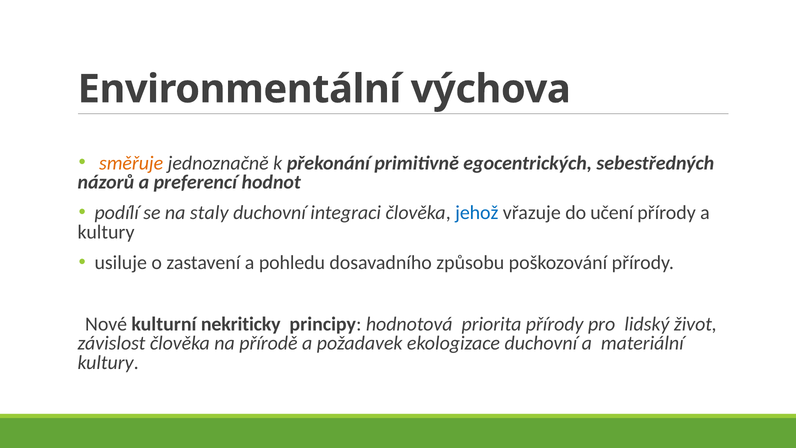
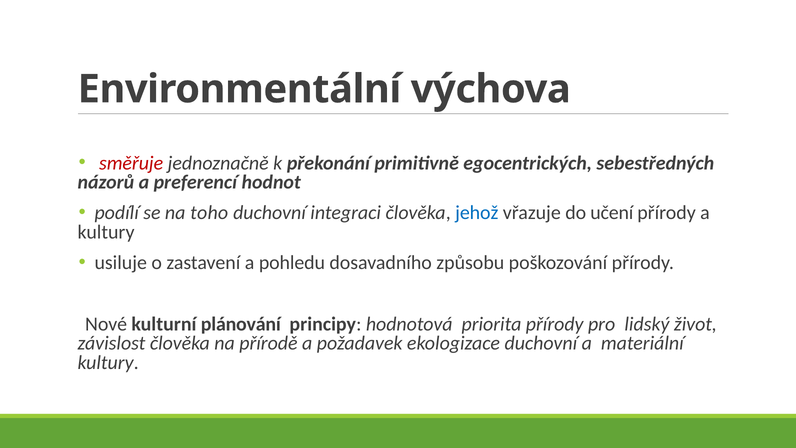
směřuje colour: orange -> red (131, 163)
staly: staly -> toho (209, 213)
nekriticky: nekriticky -> plánování (241, 324)
